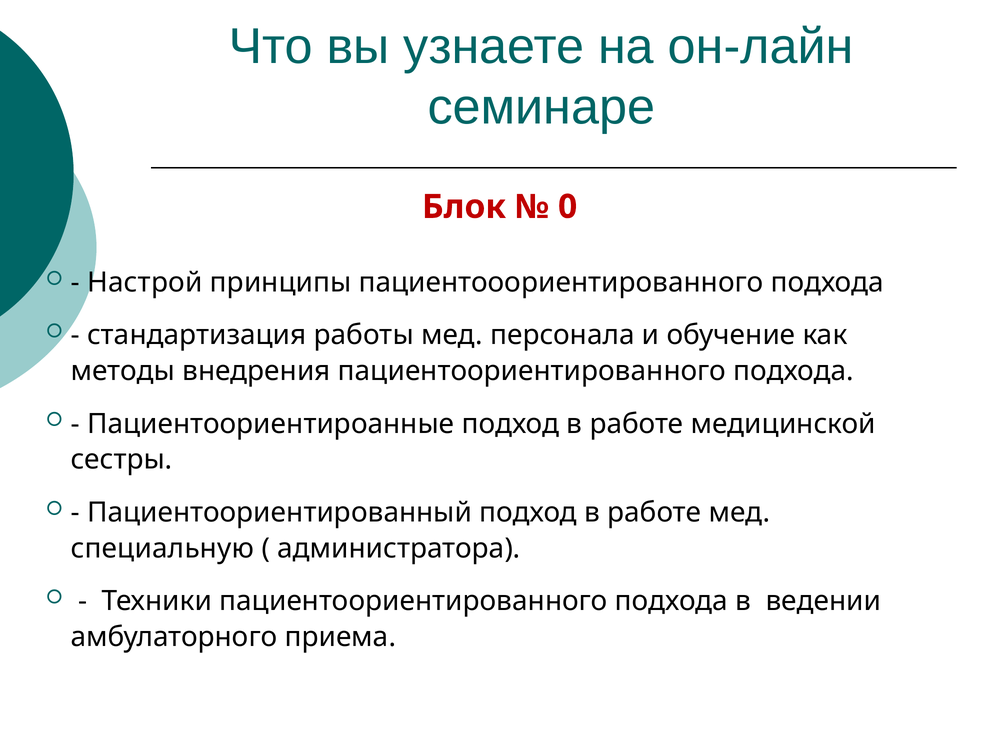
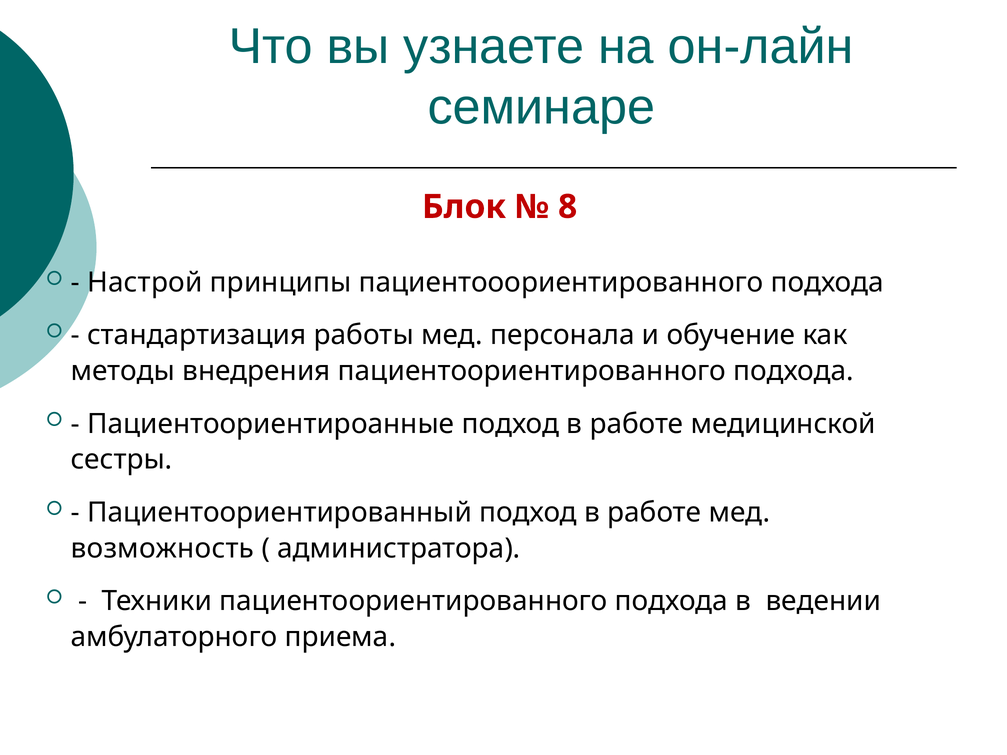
0: 0 -> 8 (568, 207)
специальную: специальную -> возможность (162, 548)
